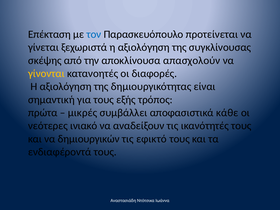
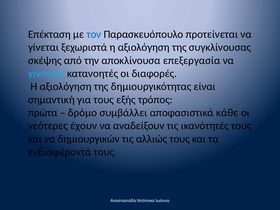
απασχολούν: απασχολούν -> επεξεργασία (192, 60)
γίνονται colour: yellow -> light blue (46, 74)
μικρές: μικρές -> δρόμο (82, 113)
ινιακό: ινιακό -> έχουν (84, 126)
εφικτό: εφικτό -> αλλιώς (152, 139)
